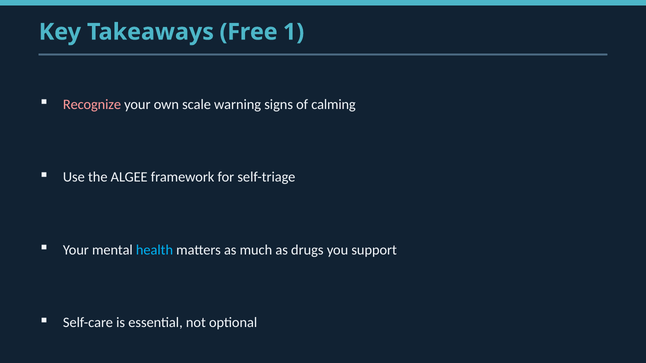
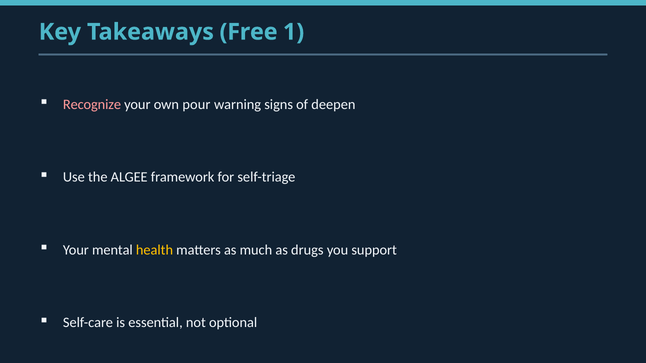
scale: scale -> pour (196, 105)
calming: calming -> deepen (333, 105)
health colour: light blue -> yellow (154, 250)
